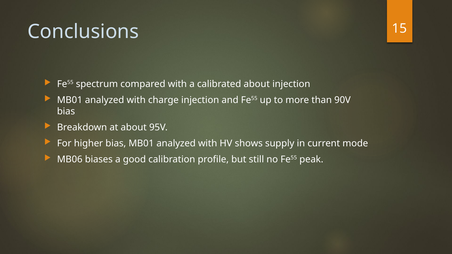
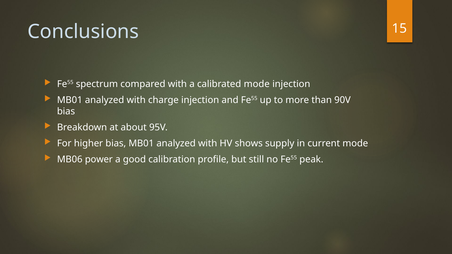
calibrated about: about -> mode (257, 84)
biases: biases -> power (99, 159)
